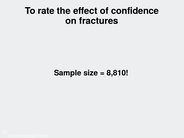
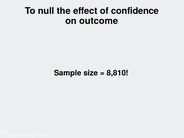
rate: rate -> null (46, 11)
fractures: fractures -> outcome (99, 21)
